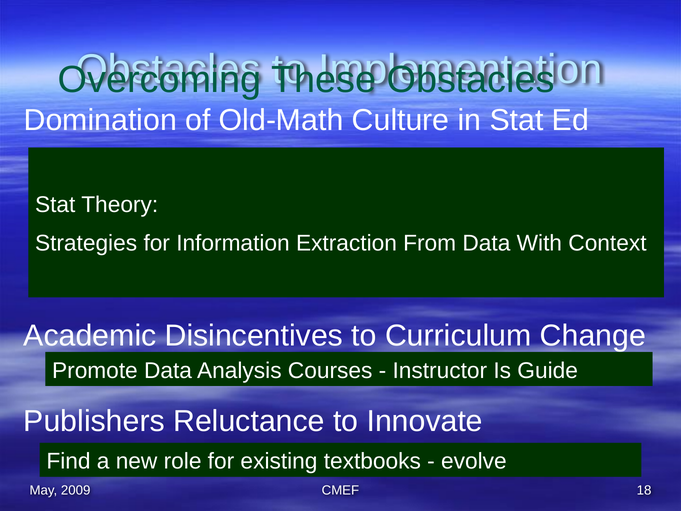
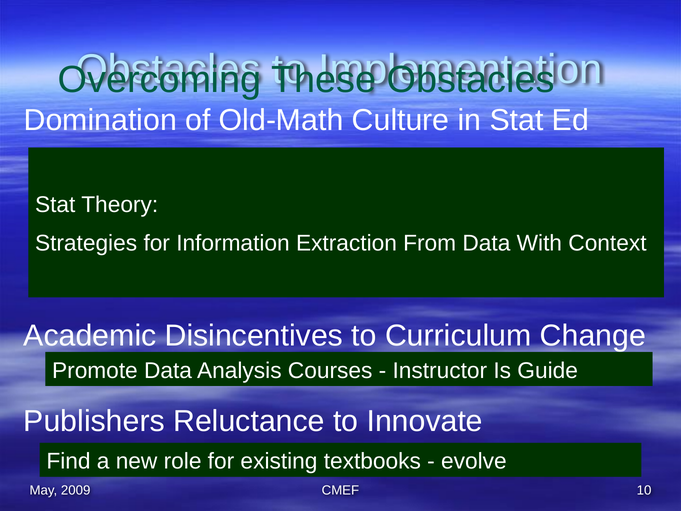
18: 18 -> 10 (644, 490)
